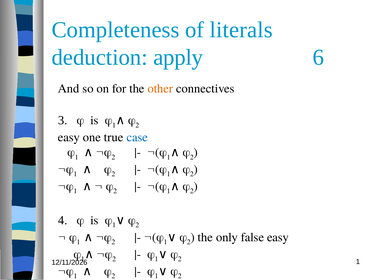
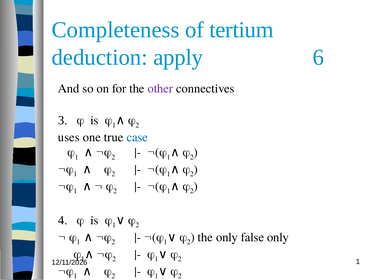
literals: literals -> tertium (241, 30)
other colour: orange -> purple (160, 88)
easy: easy -> uses (69, 137)
false easy: easy -> only (278, 237)
